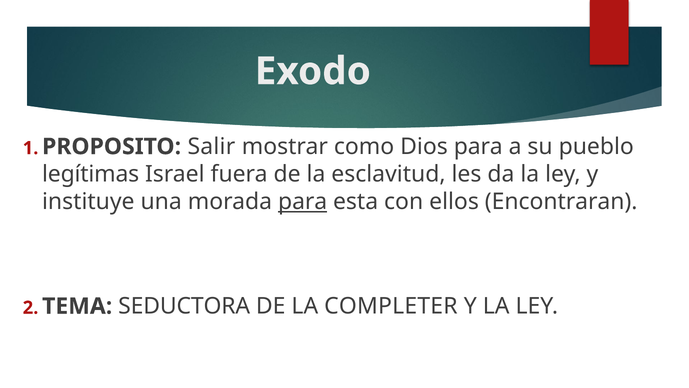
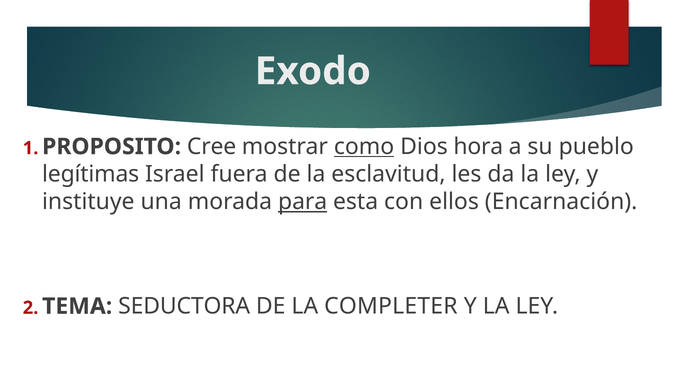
Salir: Salir -> Cree (212, 146)
como underline: none -> present (364, 146)
Dios para: para -> hora (478, 146)
Encontraran: Encontraran -> Encarnación (561, 202)
